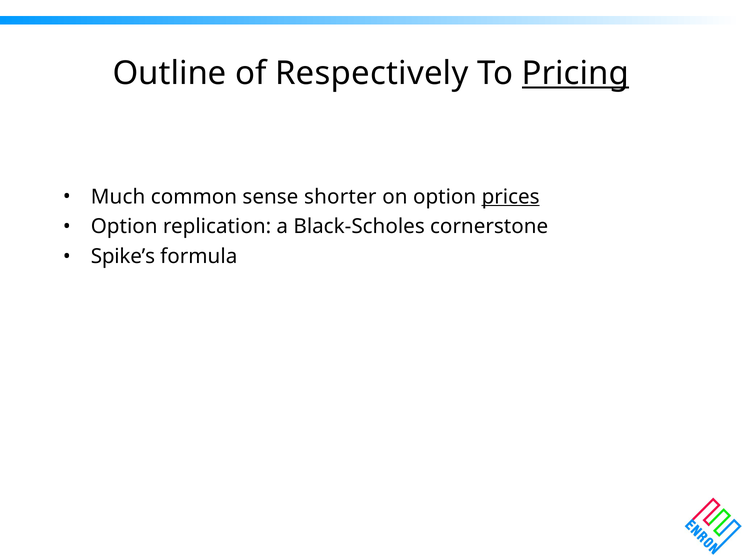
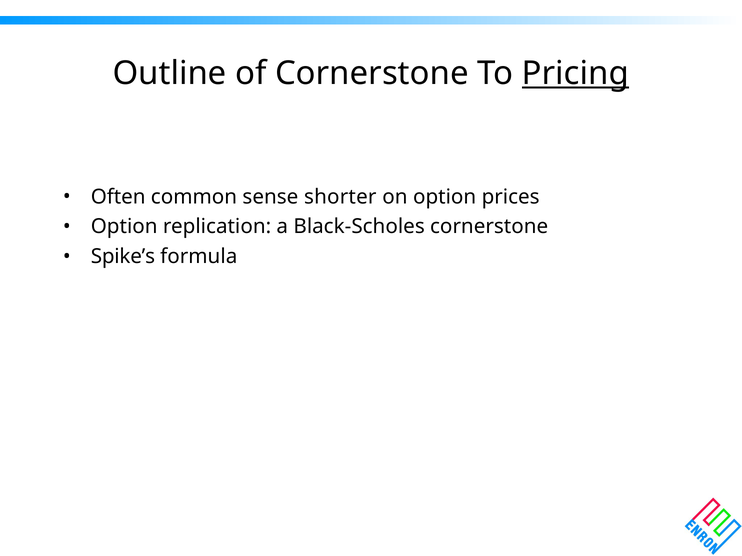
of Respectively: Respectively -> Cornerstone (372, 73)
Much: Much -> Often (118, 197)
prices underline: present -> none (511, 197)
